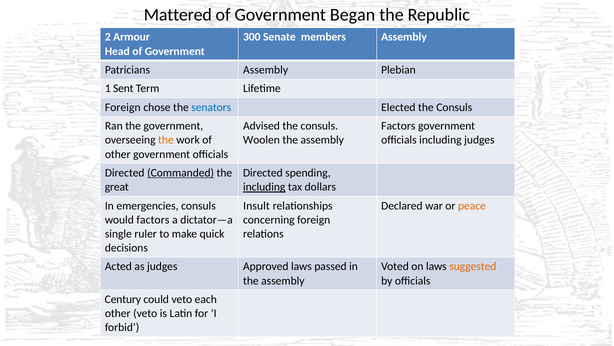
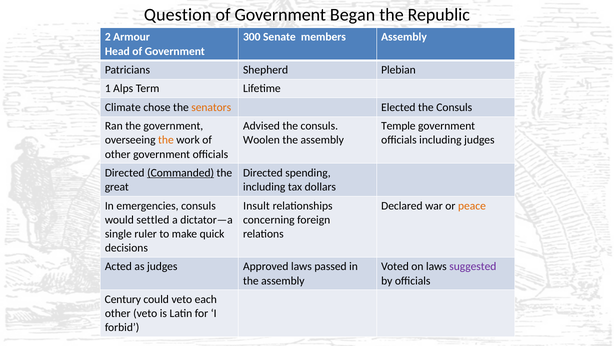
Mattered: Mattered -> Question (178, 15)
Patricians Assembly: Assembly -> Shepherd (266, 70)
Sent: Sent -> Alps (123, 88)
Foreign: Foreign -> Climate (123, 107)
senators colour: blue -> orange (211, 107)
Factors: Factors -> Temple (398, 126)
including underline: present -> none (264, 187)
would factors: factors -> settled (153, 219)
suggested colour: orange -> purple (473, 266)
